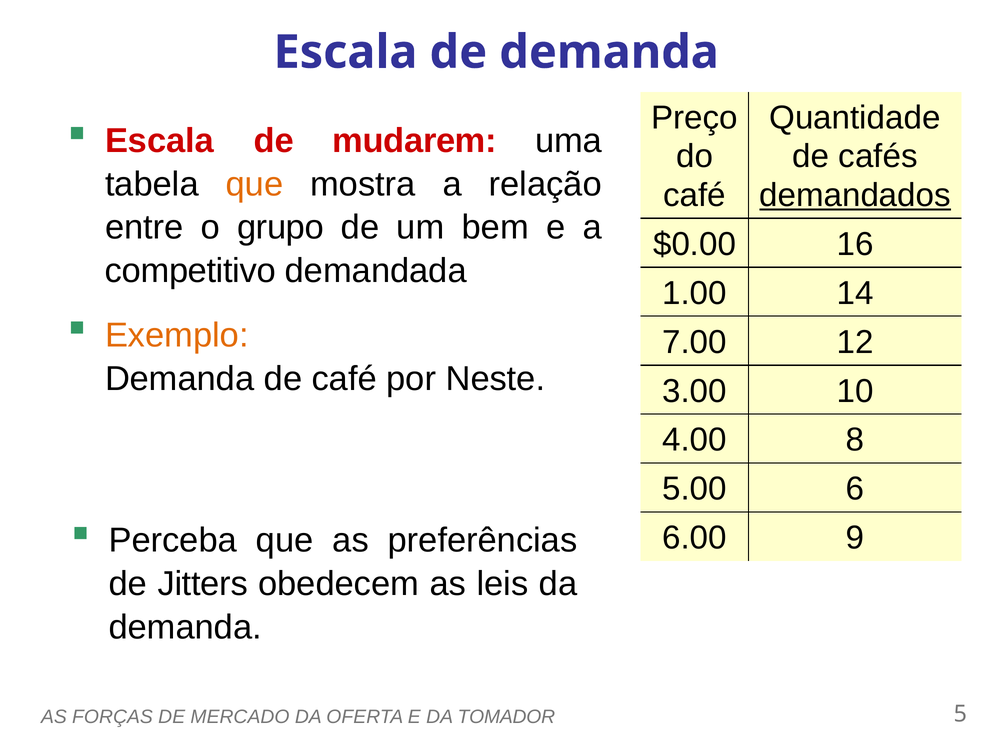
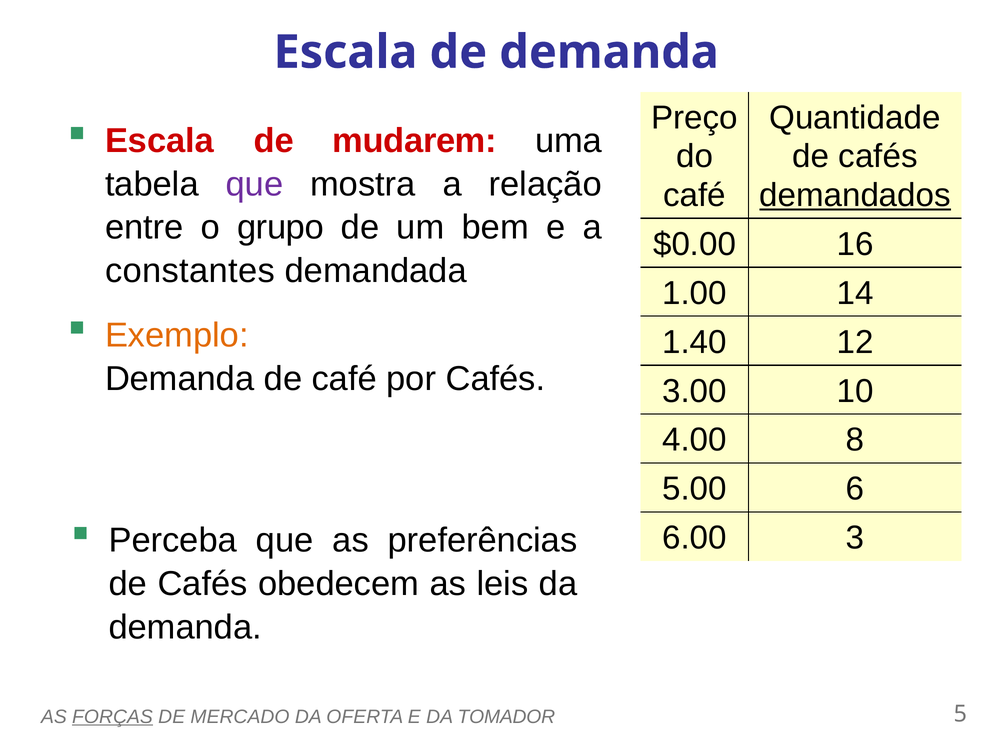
que colour: orange -> purple (255, 184)
competitivo: competitivo -> constantes (190, 271)
7.00: 7.00 -> 1.40 (695, 342)
por Neste: Neste -> Cafés (495, 378)
9: 9 -> 3 (855, 537)
Jitters: Jitters -> Cafés (203, 584)
FORÇAS underline: none -> present (112, 716)
